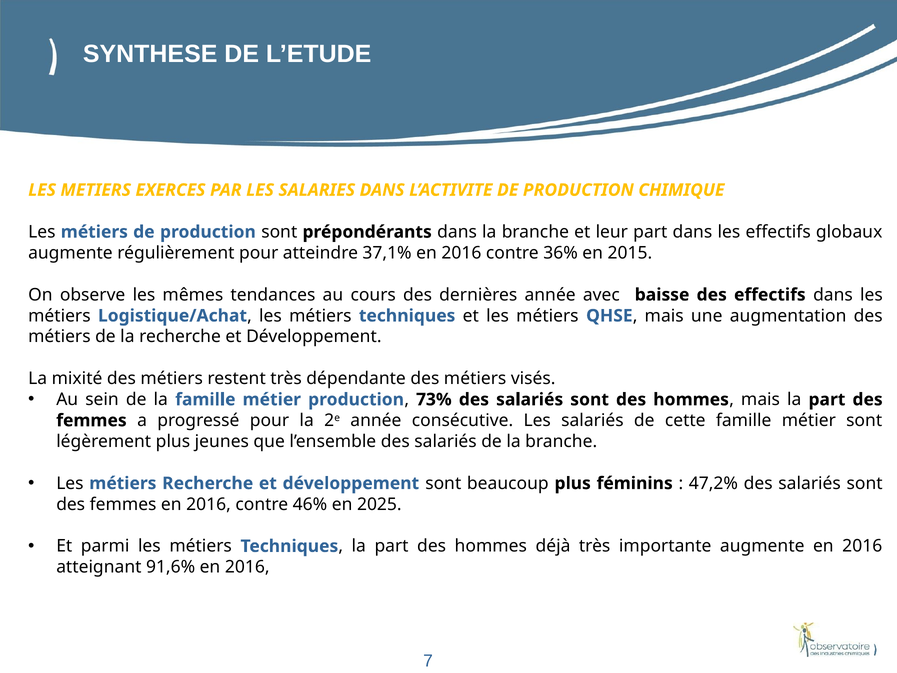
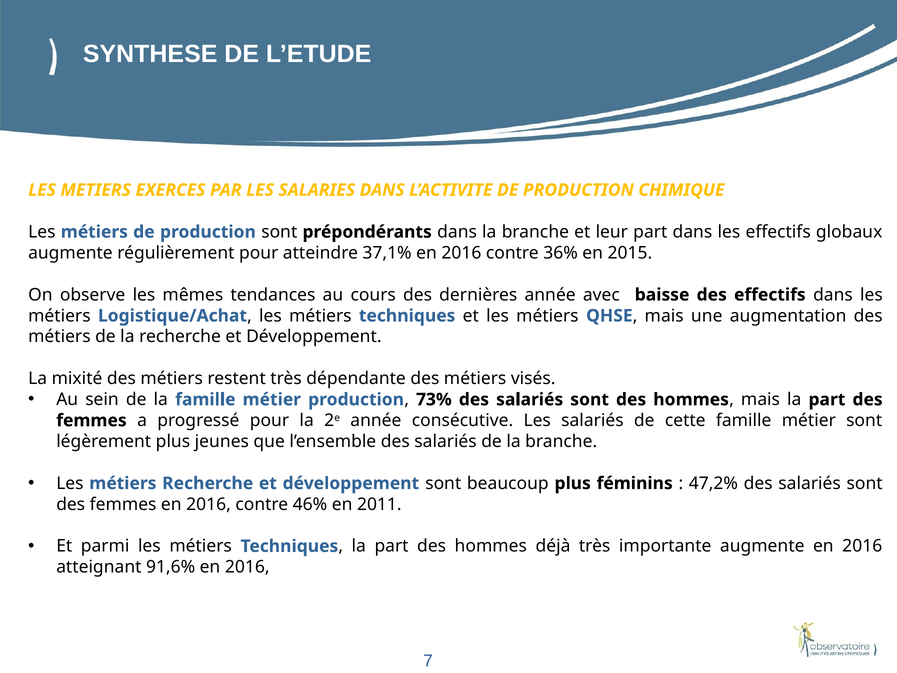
2025: 2025 -> 2011 (379, 504)
